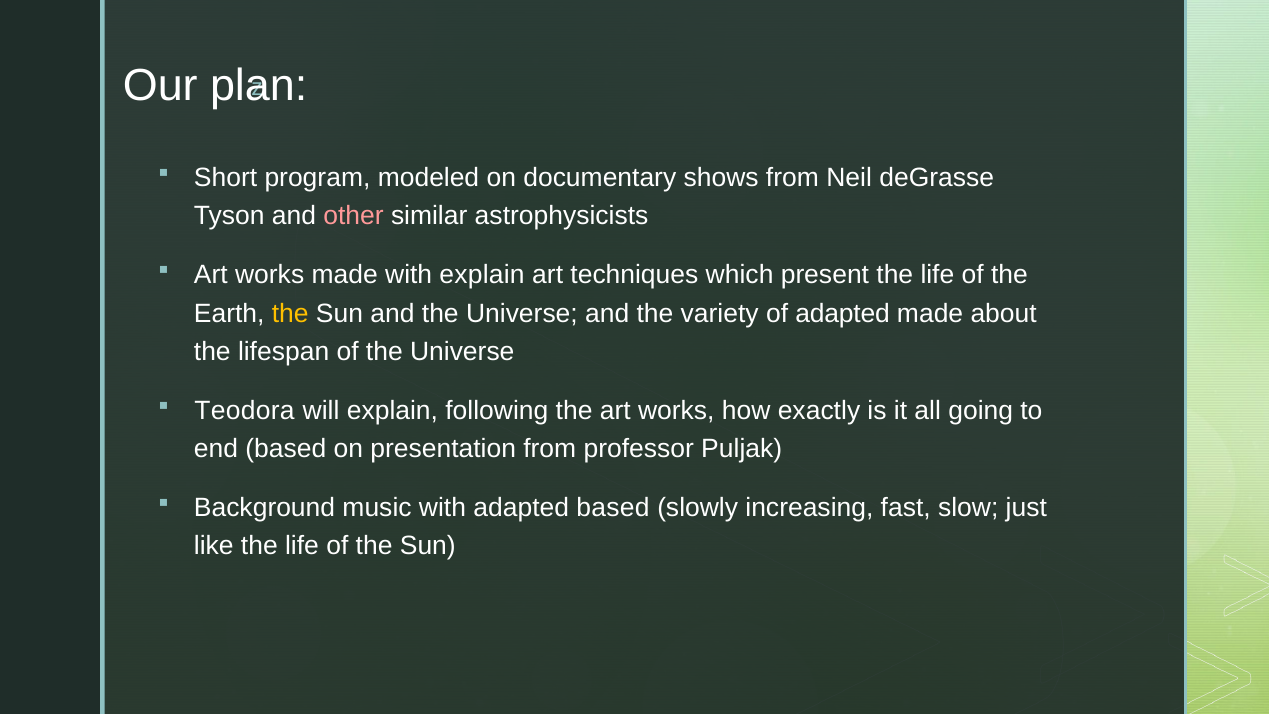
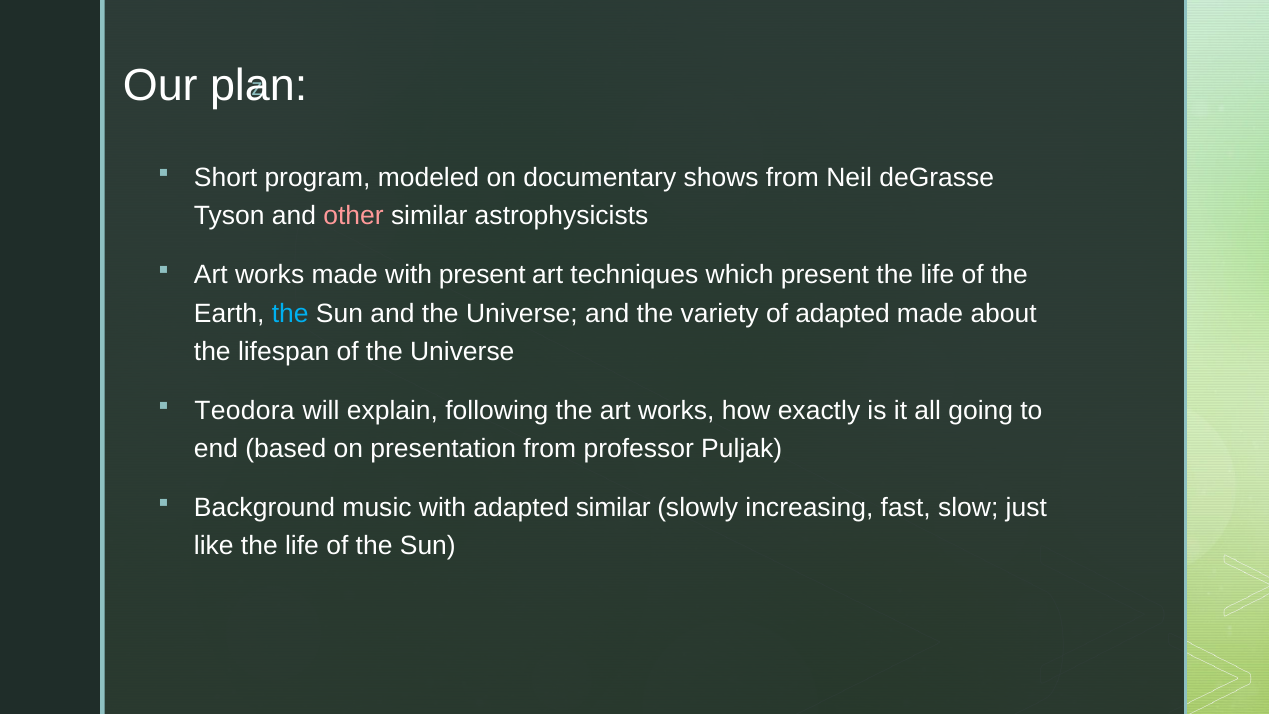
with explain: explain -> present (482, 275)
the colour: yellow -> light blue (290, 313)
adapted based: based -> similar (613, 508)
